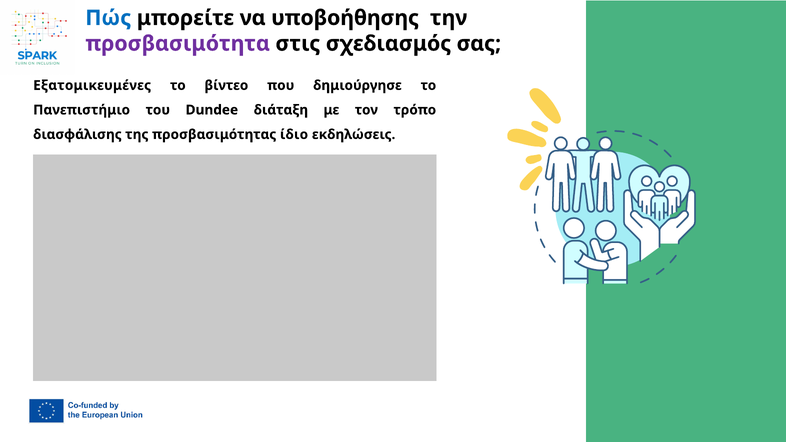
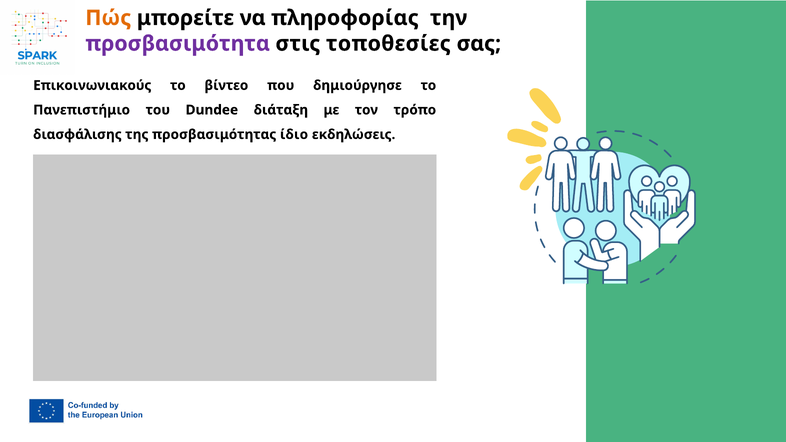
Πώς colour: blue -> orange (108, 18)
υποβοήθησης: υποβοήθησης -> πληροφορίας (345, 18)
σχεδιασμός: σχεδιασμός -> τοποθεσίες (388, 44)
Εξατομικευμένες: Εξατομικευμένες -> Επικοινωνιακούς (92, 85)
